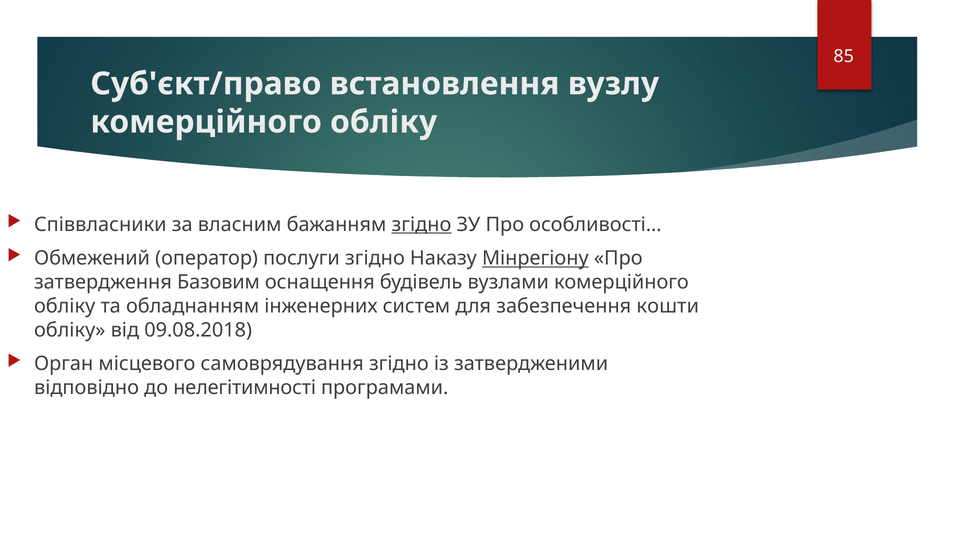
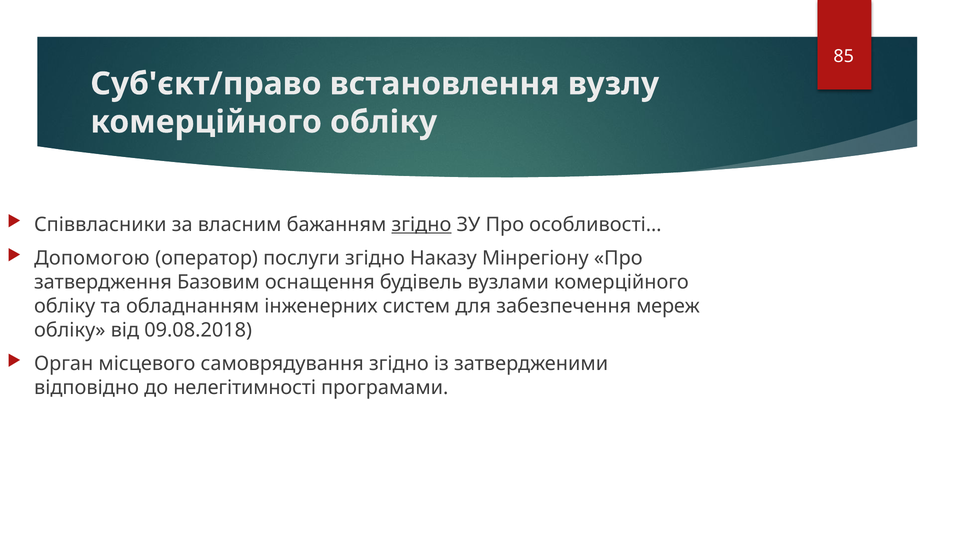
Обмежений: Обмежений -> Допомогою (92, 258)
Мінрегіону underline: present -> none (535, 258)
кошти: кошти -> мереж (668, 306)
